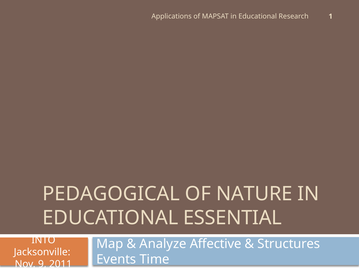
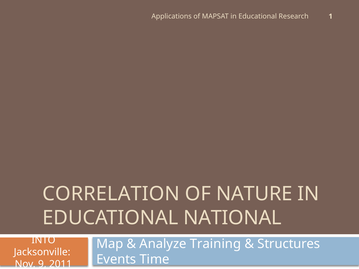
PEDAGOGICAL: PEDAGOGICAL -> CORRELATION (111, 194)
ESSENTIAL: ESSENTIAL -> NATIONAL (232, 218)
Affective: Affective -> Training (215, 244)
